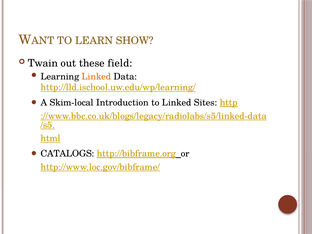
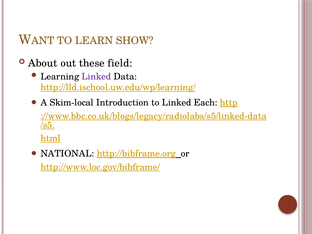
Twain: Twain -> About (43, 63)
Linked colour: orange -> purple (96, 77)
Sites: Sites -> Each (206, 103)
CATALOGS: CATALOGS -> NATIONAL (67, 154)
